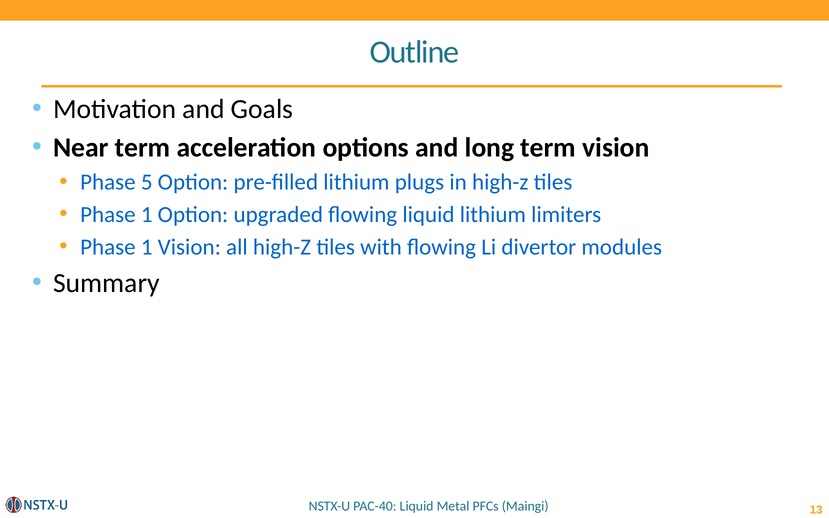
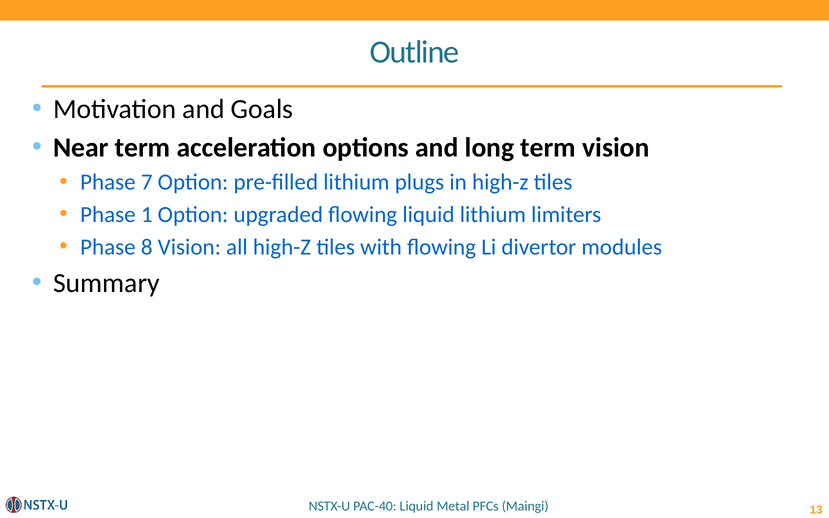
5: 5 -> 7 (147, 182)
1: 1 -> 8 (147, 247)
